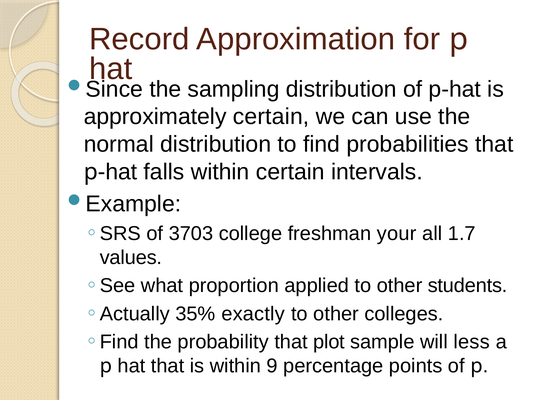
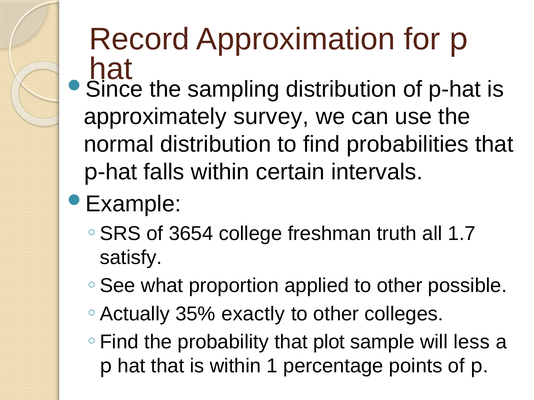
approximately certain: certain -> survey (271, 117)
3703: 3703 -> 3654 (191, 234)
your: your -> truth (397, 234)
values: values -> satisfy (131, 258)
students: students -> possible (467, 286)
9: 9 -> 1 (272, 366)
